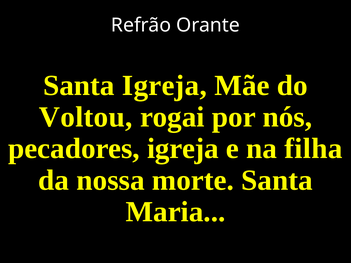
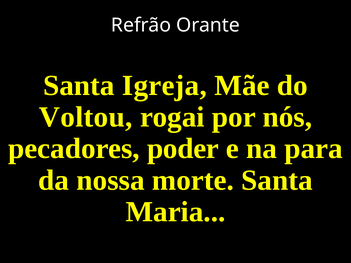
pecadores igreja: igreja -> poder (183, 149)
filha: filha -> para (314, 149)
